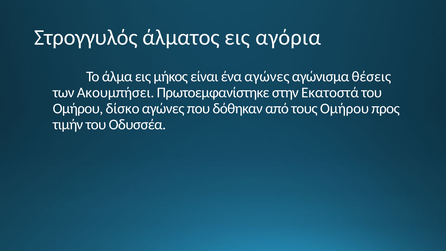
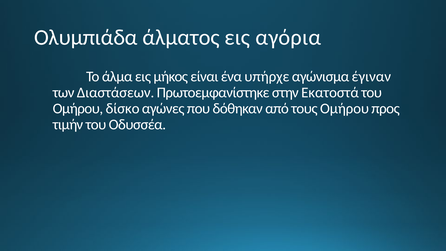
Στρογγυλός: Στρογγυλός -> Ολυμπιάδα (86, 37)
ένα αγώνες: αγώνες -> υπήρχε (267, 76)
θέσεις: θέσεις -> έγιναν (371, 76)
Ακουμπήσει: Ακουμπήσει -> Διαστάσεων (116, 92)
